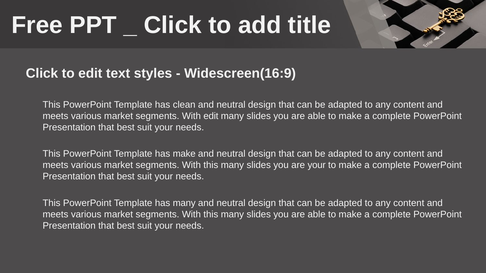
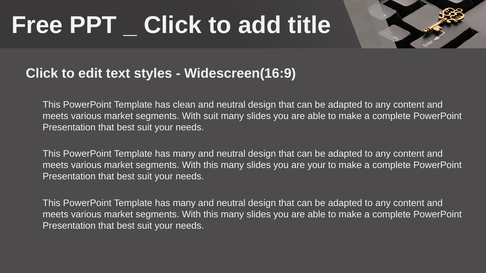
With edit: edit -> suit (211, 116)
make: make -> many (184, 154)
